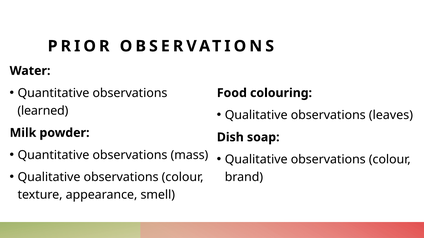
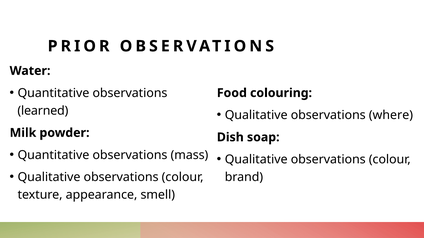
leaves: leaves -> where (391, 115)
